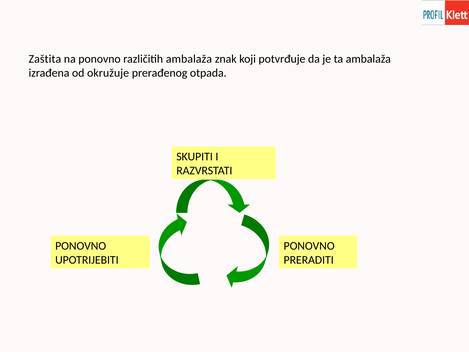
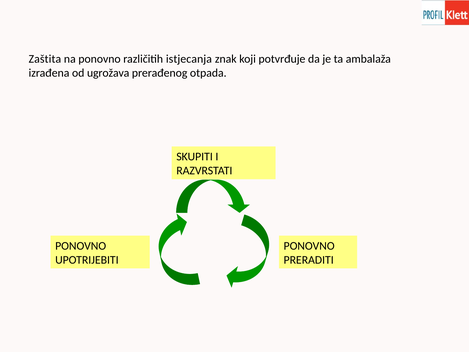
različitih ambalaža: ambalaža -> istjecanja (189, 59)
okružuje: okružuje -> ugrožava (108, 73)
